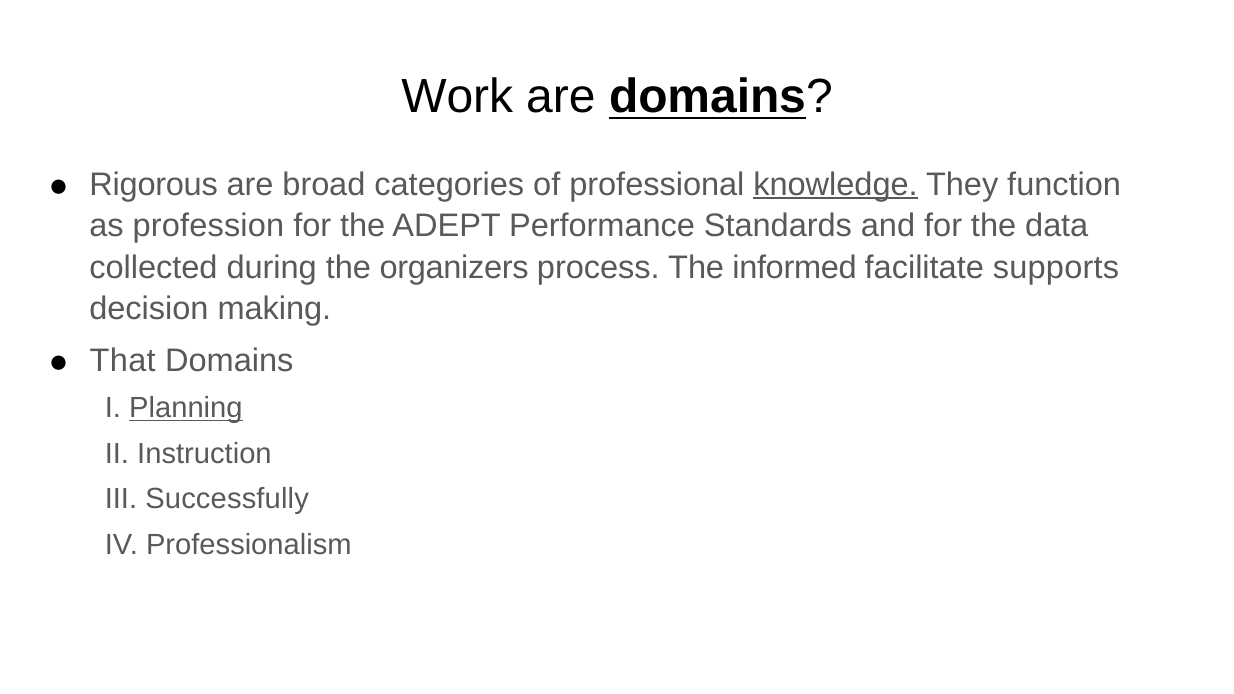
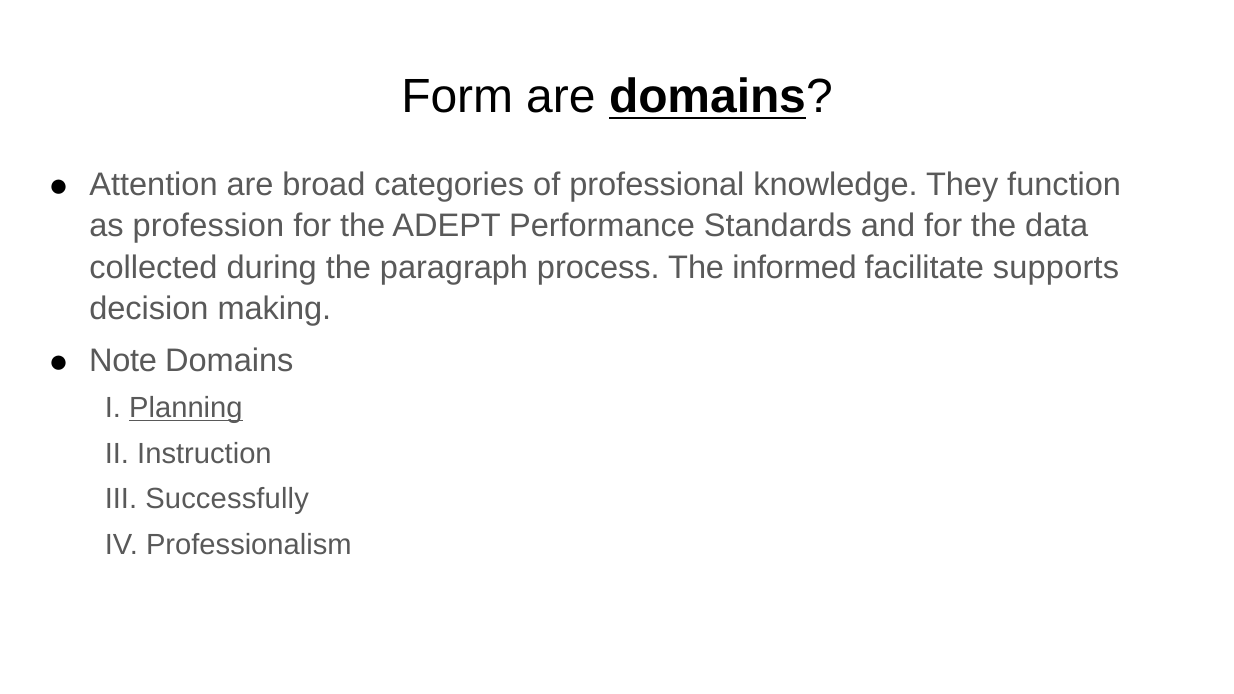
Work: Work -> Form (457, 97)
Rigorous: Rigorous -> Attention (154, 184)
knowledge underline: present -> none (835, 184)
organizers: organizers -> paragraph (454, 268)
That: That -> Note (123, 360)
